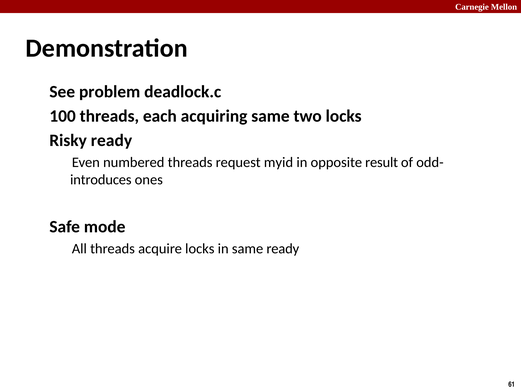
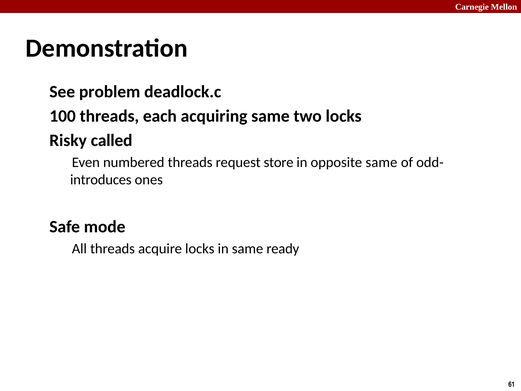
ready: ready -> called (112, 140)
myid: myid -> store (279, 162)
opposite result: result -> same (381, 162)
